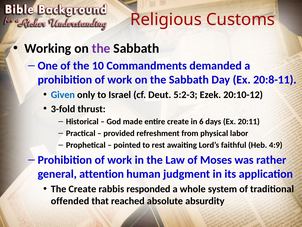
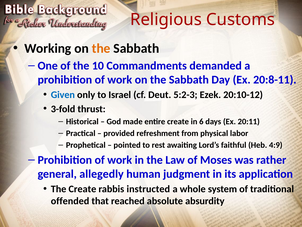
the colour: purple -> orange (101, 48)
attention: attention -> allegedly (102, 174)
responded: responded -> instructed (148, 189)
